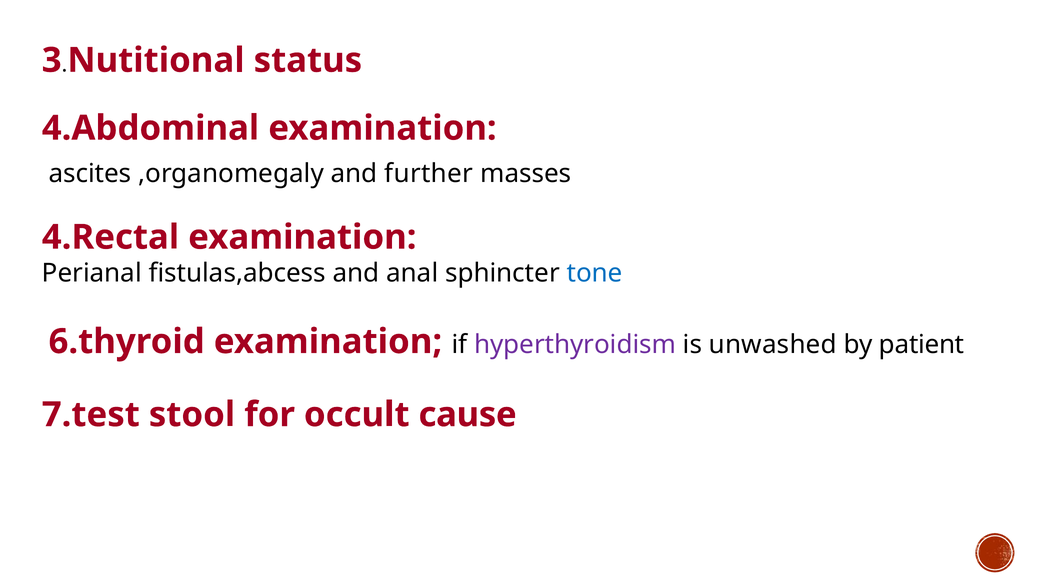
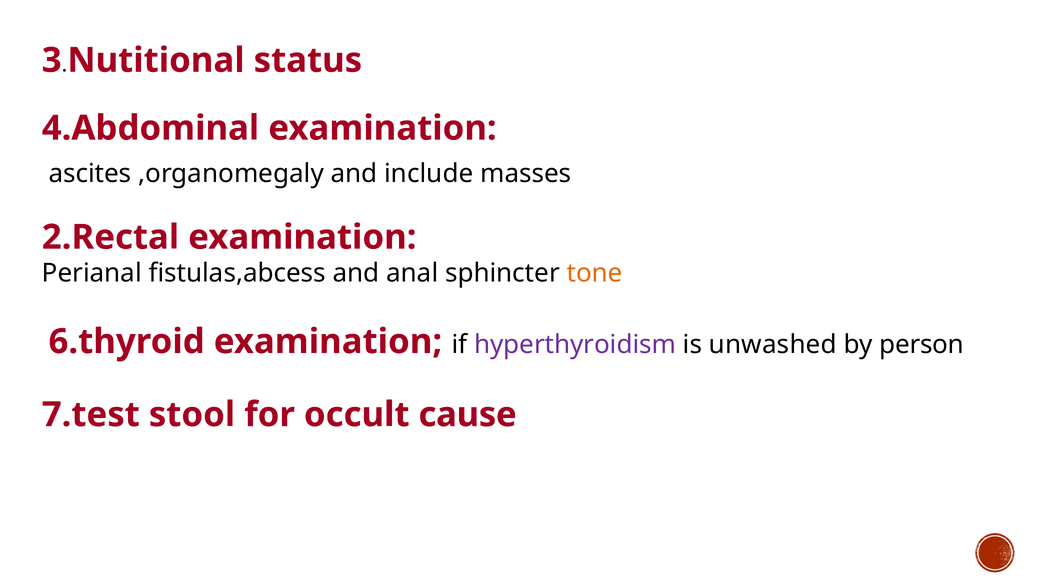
further: further -> include (429, 174)
4.Rectal: 4.Rectal -> 2.Rectal (110, 237)
tone colour: blue -> orange (595, 273)
patient: patient -> person (922, 344)
